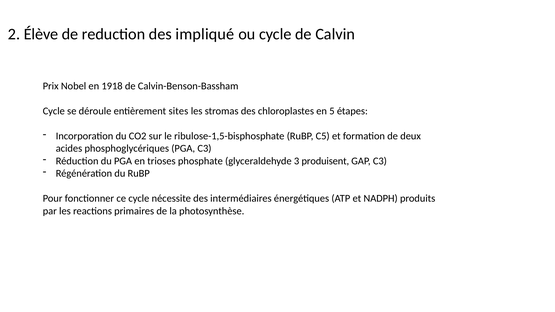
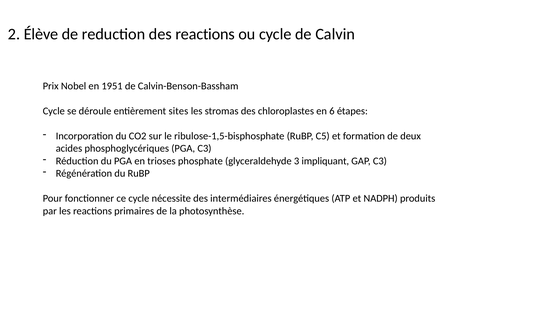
des impliqué: impliqué -> reactions (205, 34)
1918: 1918 -> 1951 (112, 86)
5: 5 -> 6 (332, 111)
produisent: produisent -> impliquant (325, 161)
